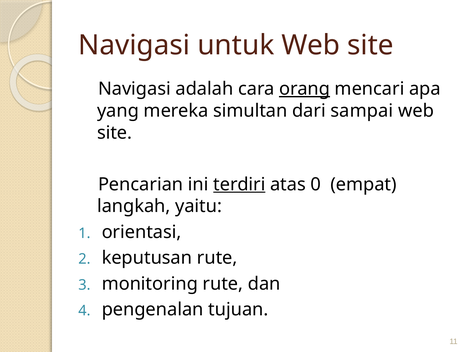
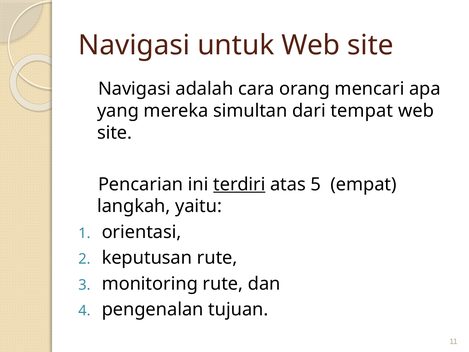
orang underline: present -> none (305, 89)
sampai: sampai -> tempat (362, 111)
0: 0 -> 5 (316, 184)
